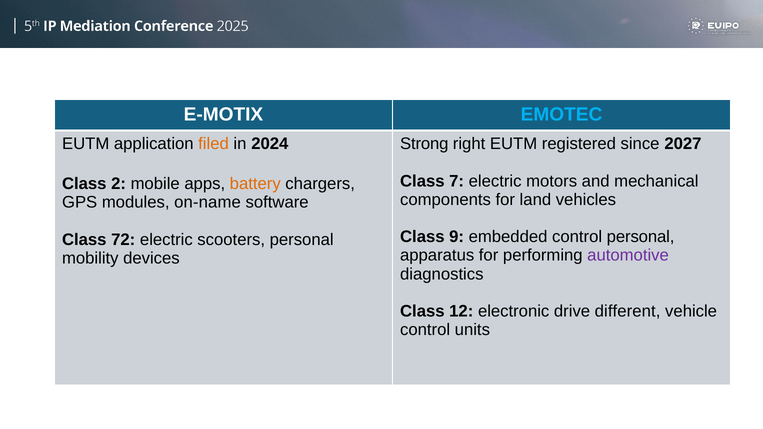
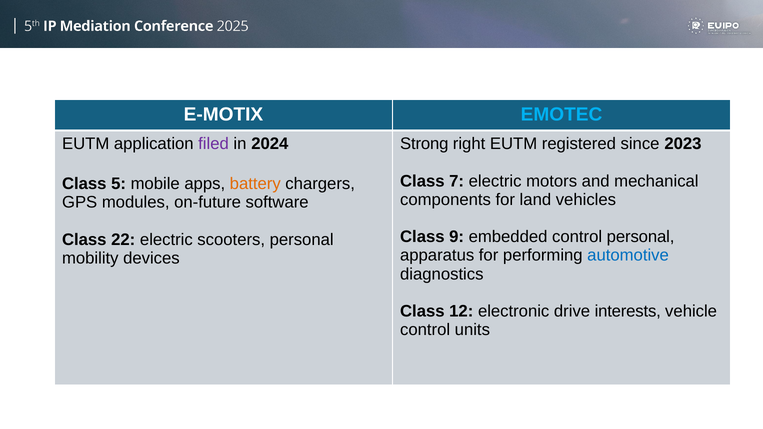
filed colour: orange -> purple (214, 144)
2027: 2027 -> 2023 (683, 144)
2: 2 -> 5 (119, 184)
on-name: on-name -> on-future (208, 202)
72: 72 -> 22 (123, 240)
automotive colour: purple -> blue (628, 256)
different: different -> interests (628, 311)
